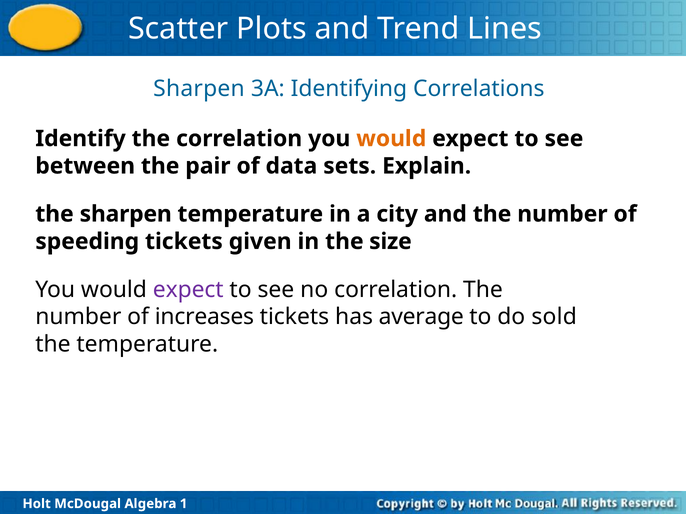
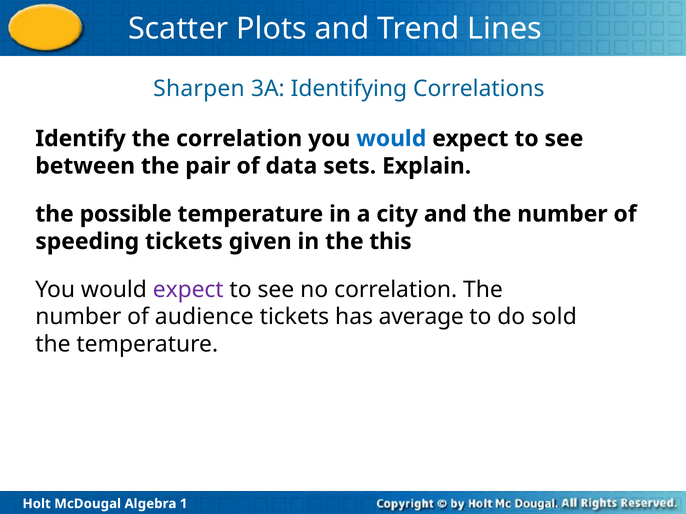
would colour: orange -> blue (391, 139)
the sharpen: sharpen -> possible (126, 214)
size: size -> this (390, 242)
increases: increases -> audience (204, 317)
